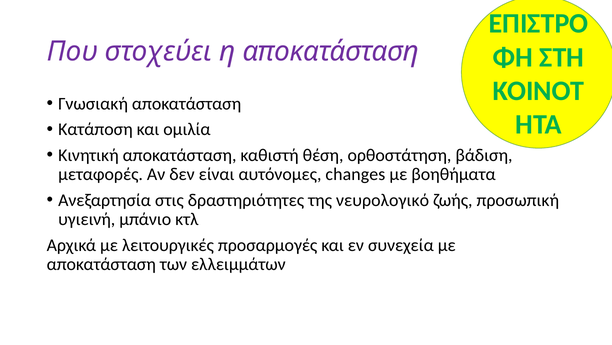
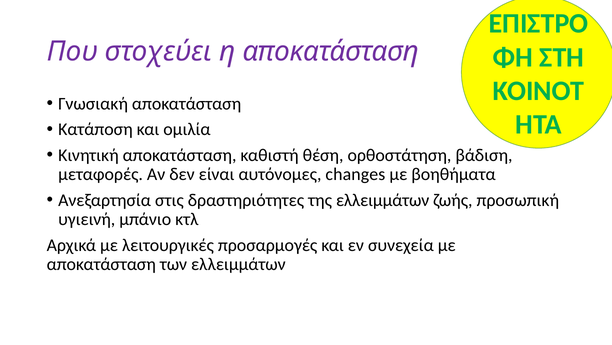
της νευρολογικό: νευρολογικό -> ελλειμμάτων (383, 200)
